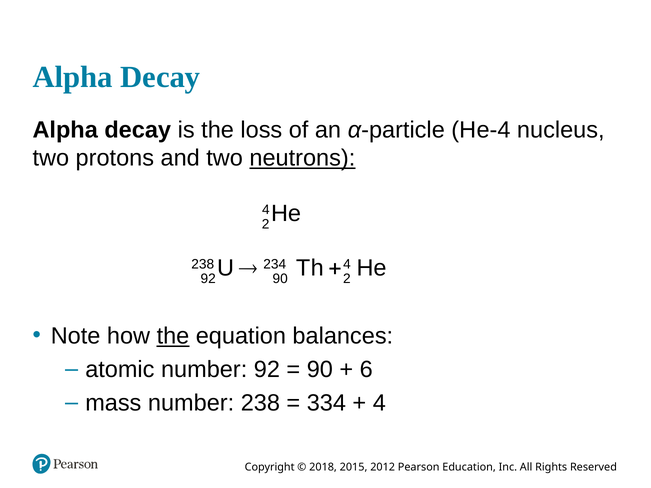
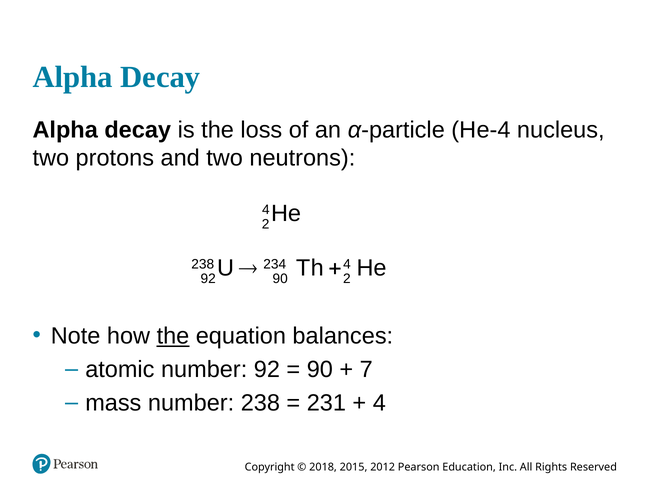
neutrons underline: present -> none (302, 158)
6: 6 -> 7 (366, 370)
334: 334 -> 231 (326, 403)
